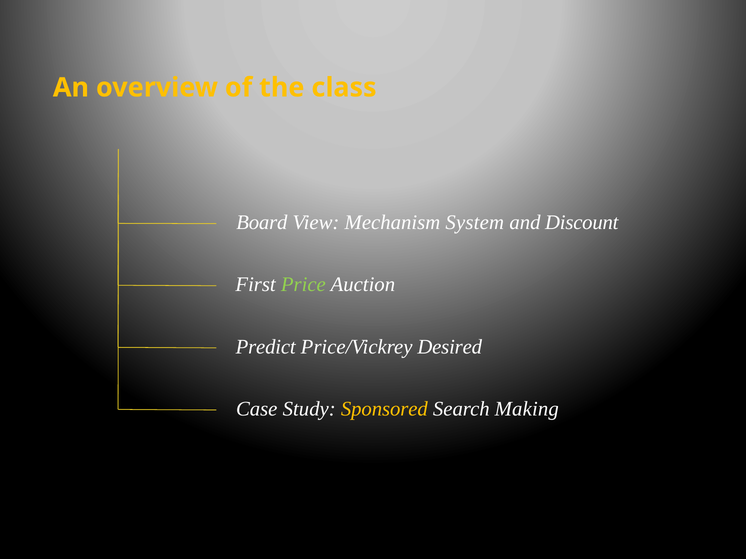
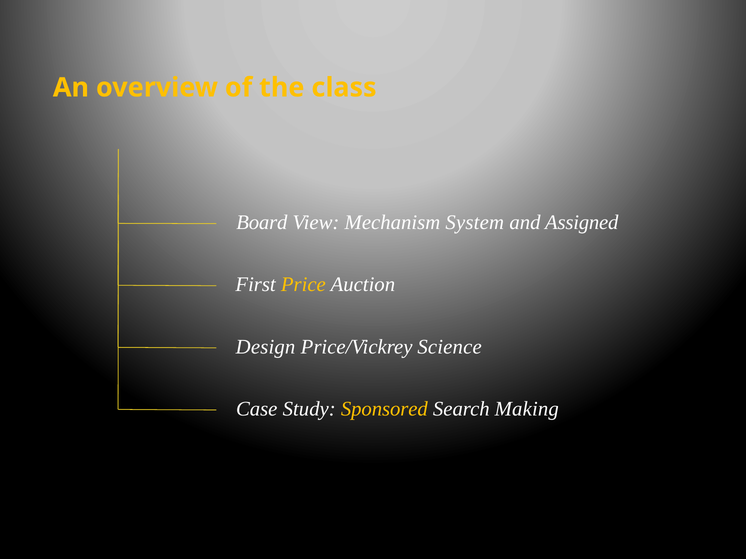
Discount: Discount -> Assigned (582, 223)
Price colour: light green -> yellow (303, 285)
Predict: Predict -> Design (266, 347)
Desired: Desired -> Science (450, 347)
